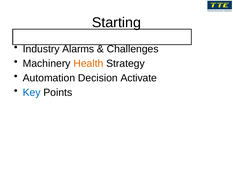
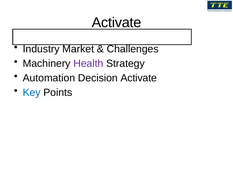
Starting: Starting -> Activate (117, 23)
Alarms: Alarms -> Market (78, 49)
Health colour: orange -> purple (88, 63)
